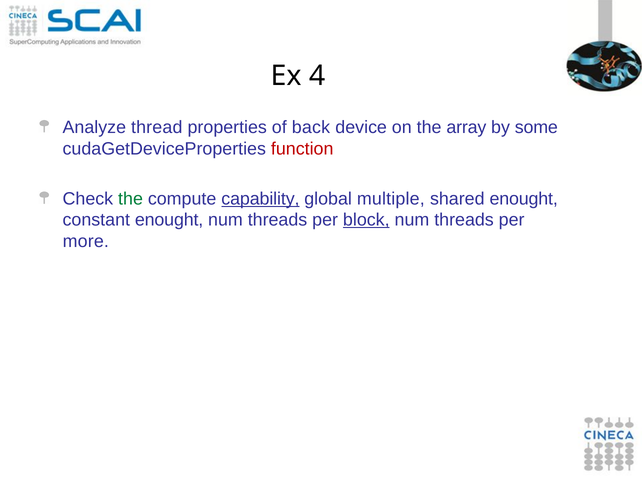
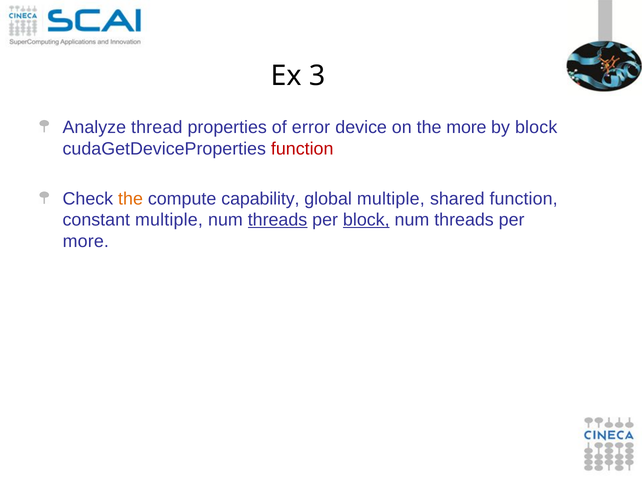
4: 4 -> 3 (317, 76)
back: back -> error (311, 128)
the array: array -> more (466, 128)
by some: some -> block (536, 128)
the colour: green -> orange (131, 199)
capability underline: present -> none (260, 199)
shared enought: enought -> function (524, 199)
constant enought: enought -> multiple (169, 220)
threads underline: none -> present (278, 220)
